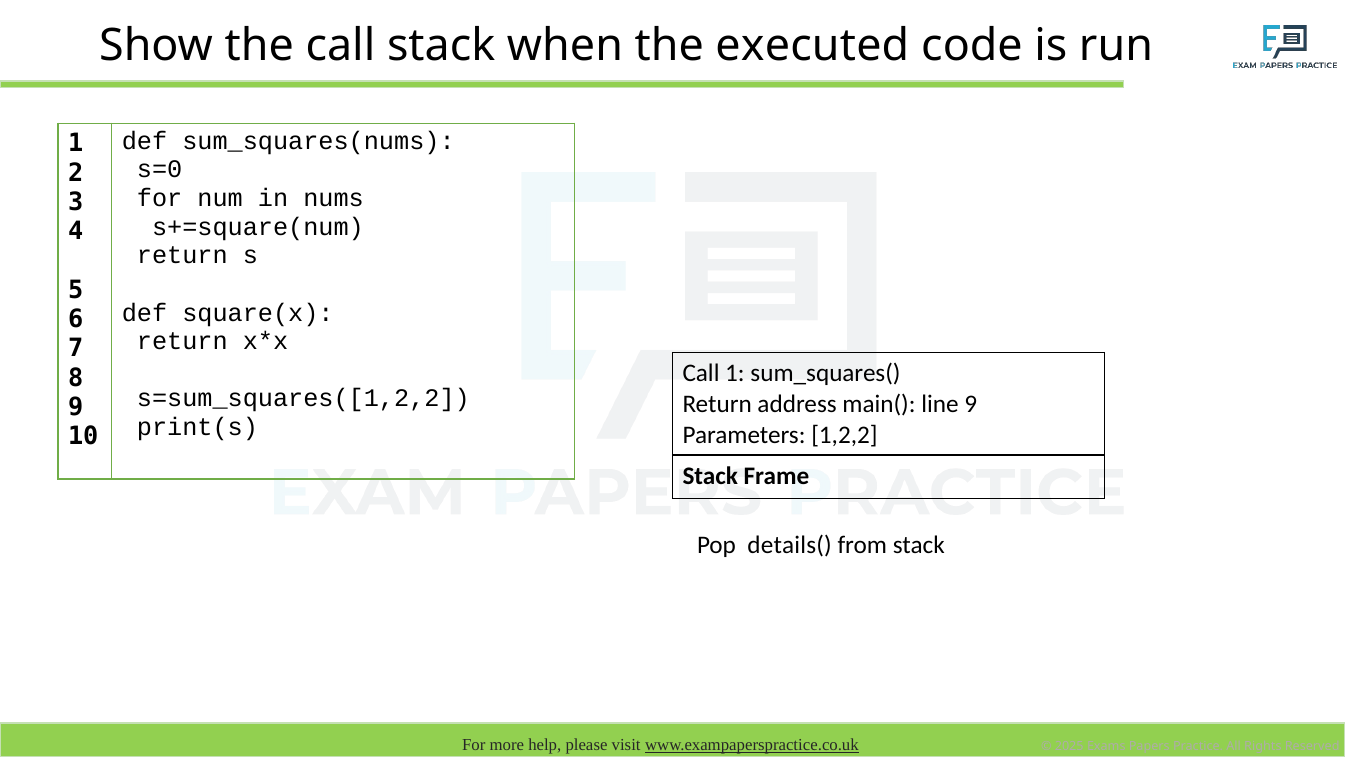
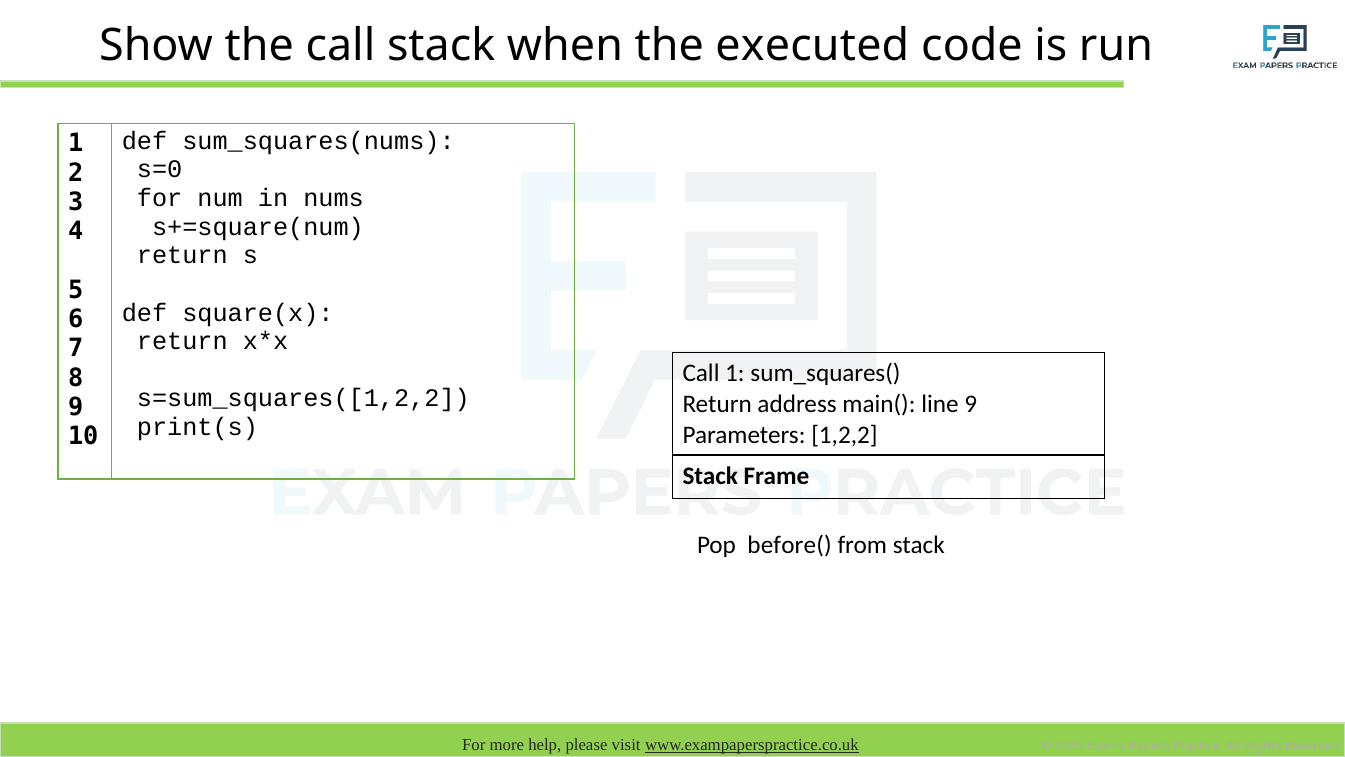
details(: details( -> before( (790, 545)
